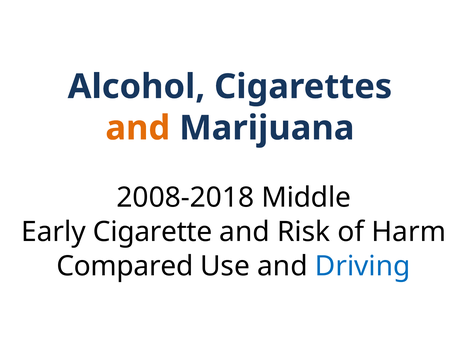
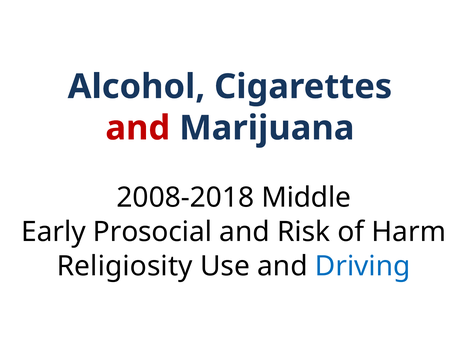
and colour: orange -> red (138, 128)
Cigarette: Cigarette -> Prosocial (153, 232)
Compared: Compared -> Religiosity (125, 266)
